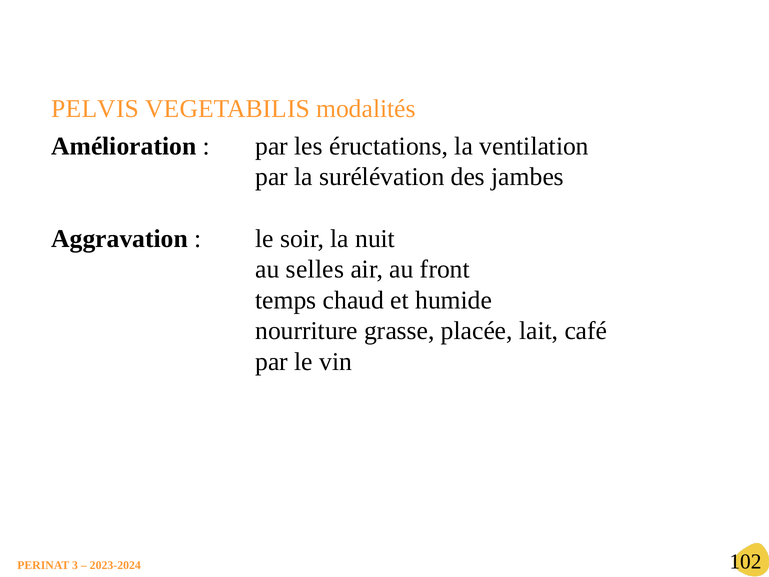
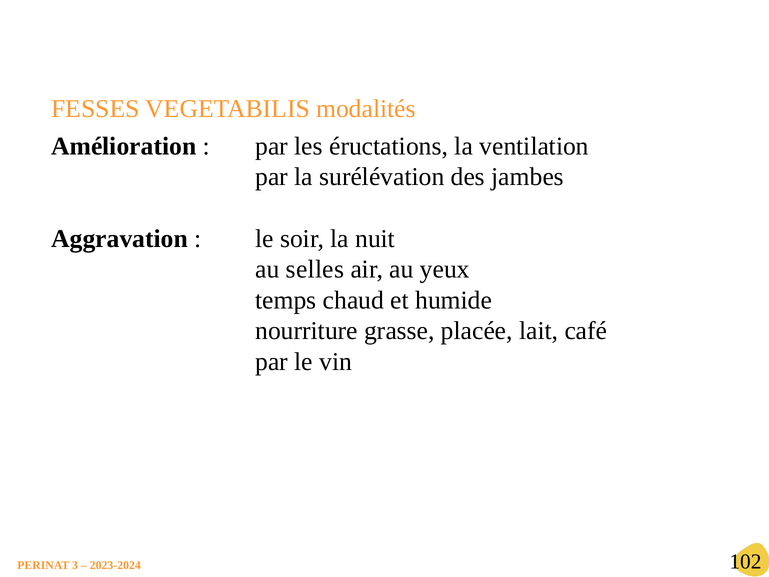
PELVIS: PELVIS -> FESSES (95, 109)
front: front -> yeux (445, 269)
